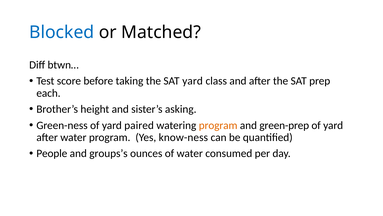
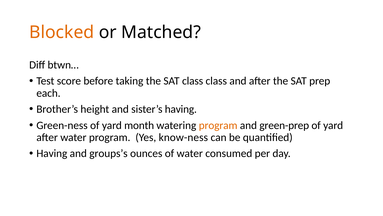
Blocked colour: blue -> orange (62, 32)
SAT yard: yard -> class (193, 81)
sister’s asking: asking -> having (181, 109)
paired: paired -> month (139, 125)
People: People -> Having (52, 153)
